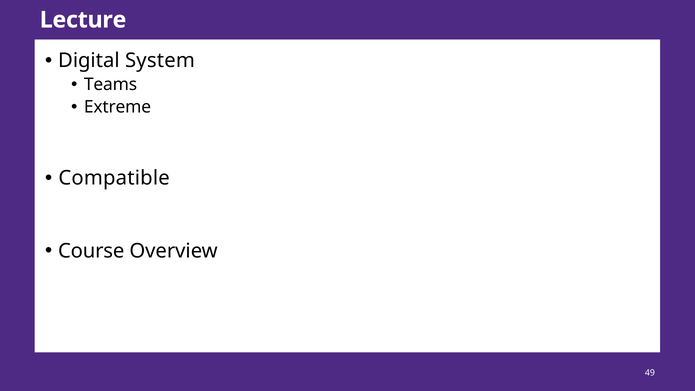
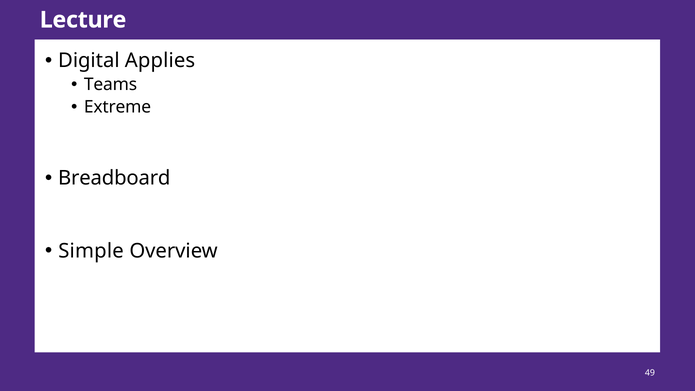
System: System -> Applies (160, 61)
Compatible: Compatible -> Breadboard (114, 178)
Course: Course -> Simple (91, 251)
